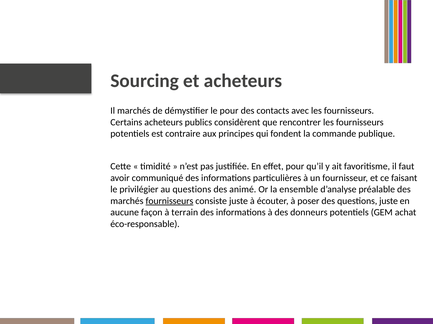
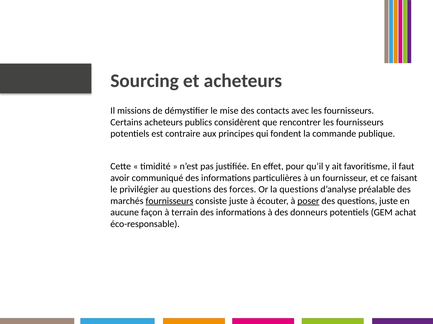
Il marchés: marchés -> missions (134, 111)
le pour: pour -> mise (229, 111)
animé: animé -> forces (243, 190)
la ensemble: ensemble -> questions (299, 190)
poser underline: none -> present (308, 201)
